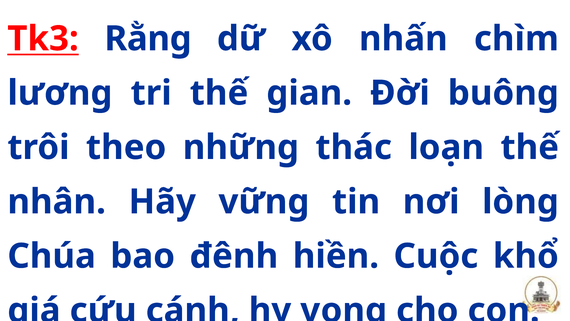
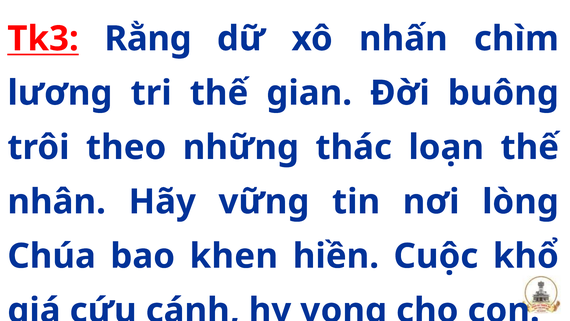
đênh: đênh -> khen (234, 256)
